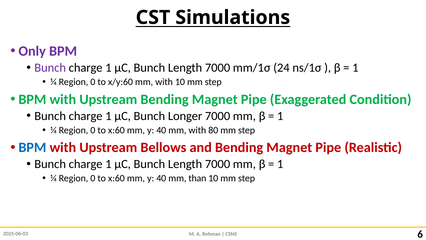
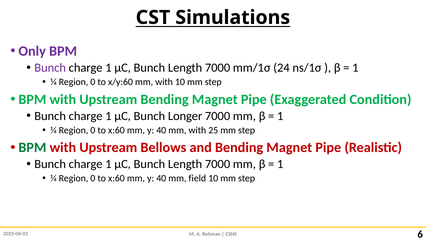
80: 80 -> 25 (213, 130)
BPM colour: blue -> green (32, 147)
than: than -> field (197, 178)
